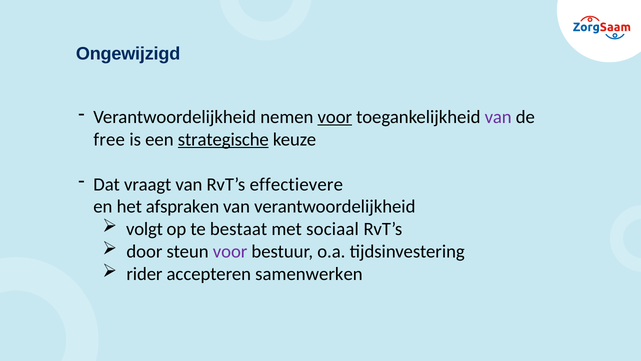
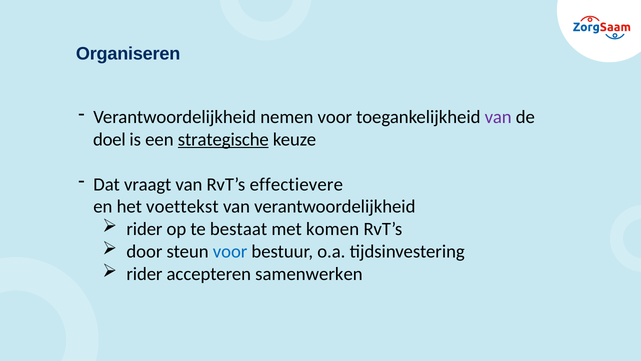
Ongewijzigd: Ongewijzigd -> Organiseren (128, 54)
voor underline: present -> none (335, 117)
free: free -> doel (109, 139)
afspraken: afspraken -> voettekst (182, 207)
volgt: volgt -> rider (144, 229)
sociaal: sociaal -> komen (333, 229)
voor colour: purple -> blue (230, 251)
